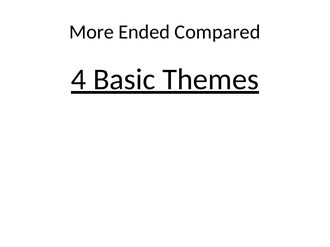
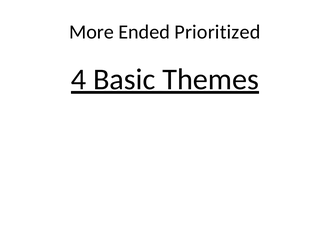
Compared: Compared -> Prioritized (217, 32)
